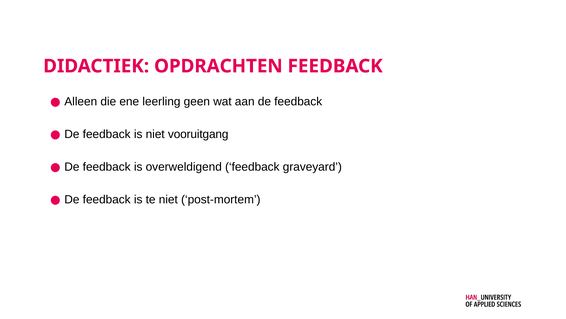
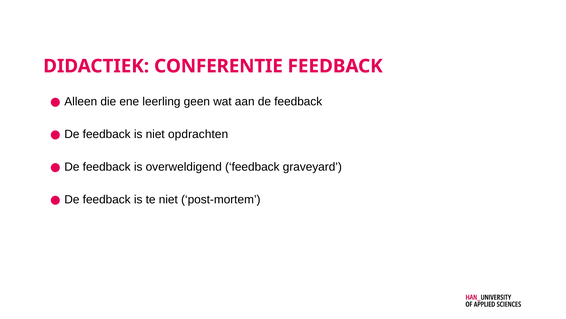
OPDRACHTEN: OPDRACHTEN -> CONFERENTIE (218, 66)
vooruitgang: vooruitgang -> opdrachten (198, 134)
